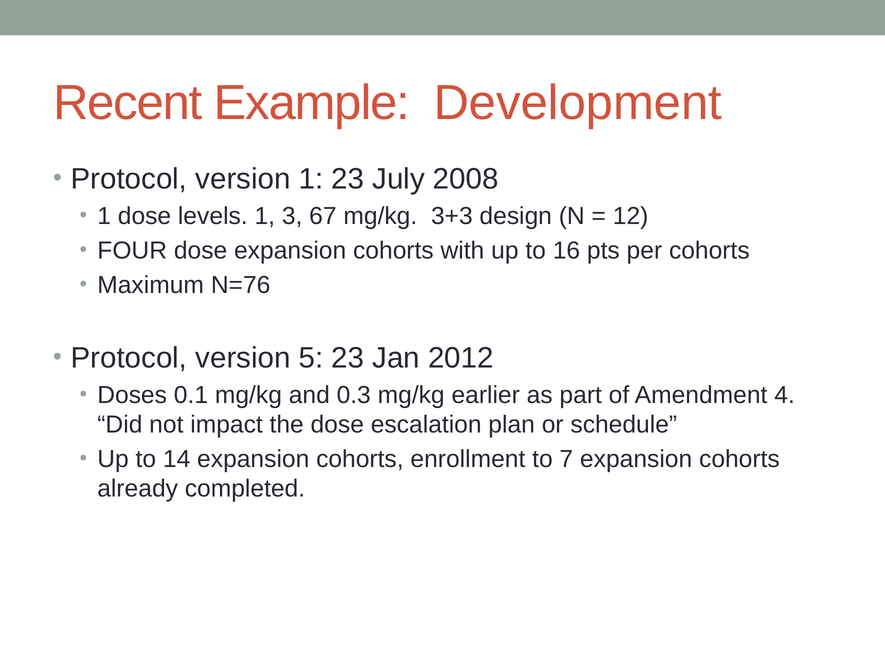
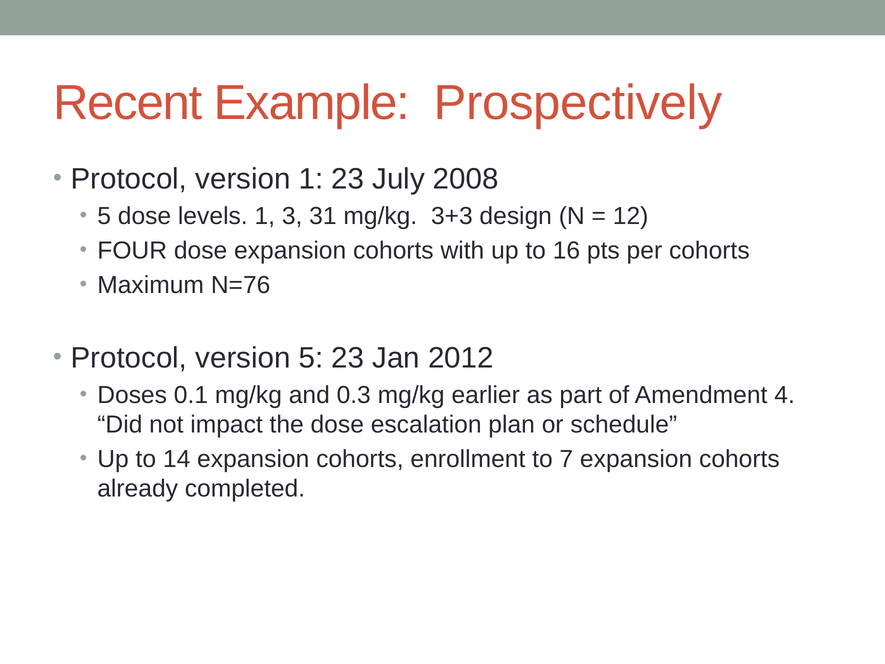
Development: Development -> Prospectively (578, 103)
1: 1 -> 5 (104, 216)
67: 67 -> 31 (323, 216)
